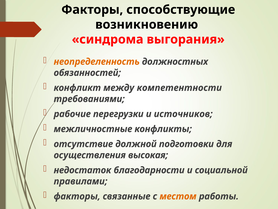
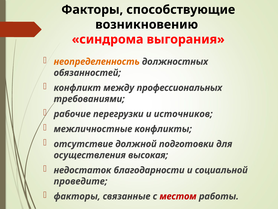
компетентности: компетентности -> профессиональных (179, 88)
правилами: правилами -> проведите (81, 181)
местом colour: orange -> red (178, 196)
